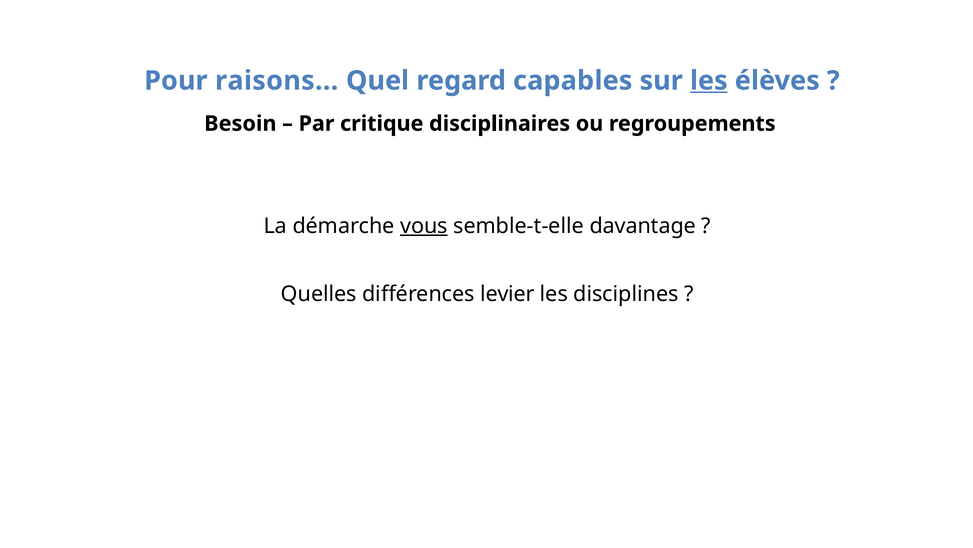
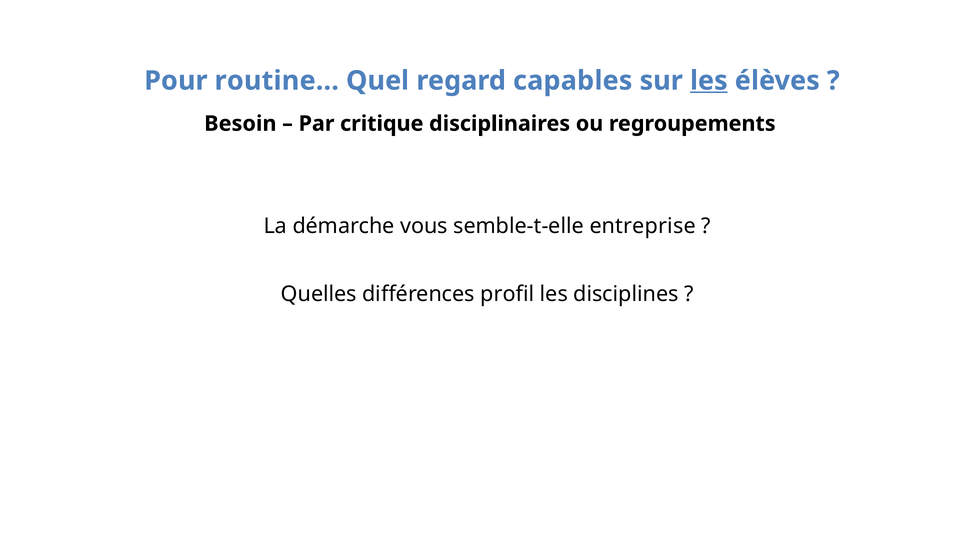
raisons: raisons -> routine (277, 81)
vous underline: present -> none (424, 226)
davantage: davantage -> entreprise (643, 226)
levier: levier -> profil (507, 294)
